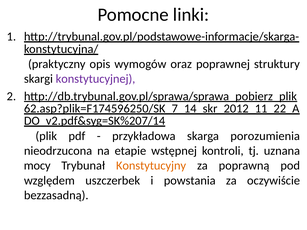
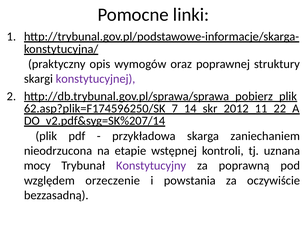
porozumienia: porozumienia -> zaniechaniem (265, 136)
Konstytucyjny colour: orange -> purple (151, 166)
uszczerbek: uszczerbek -> orzeczenie (113, 181)
